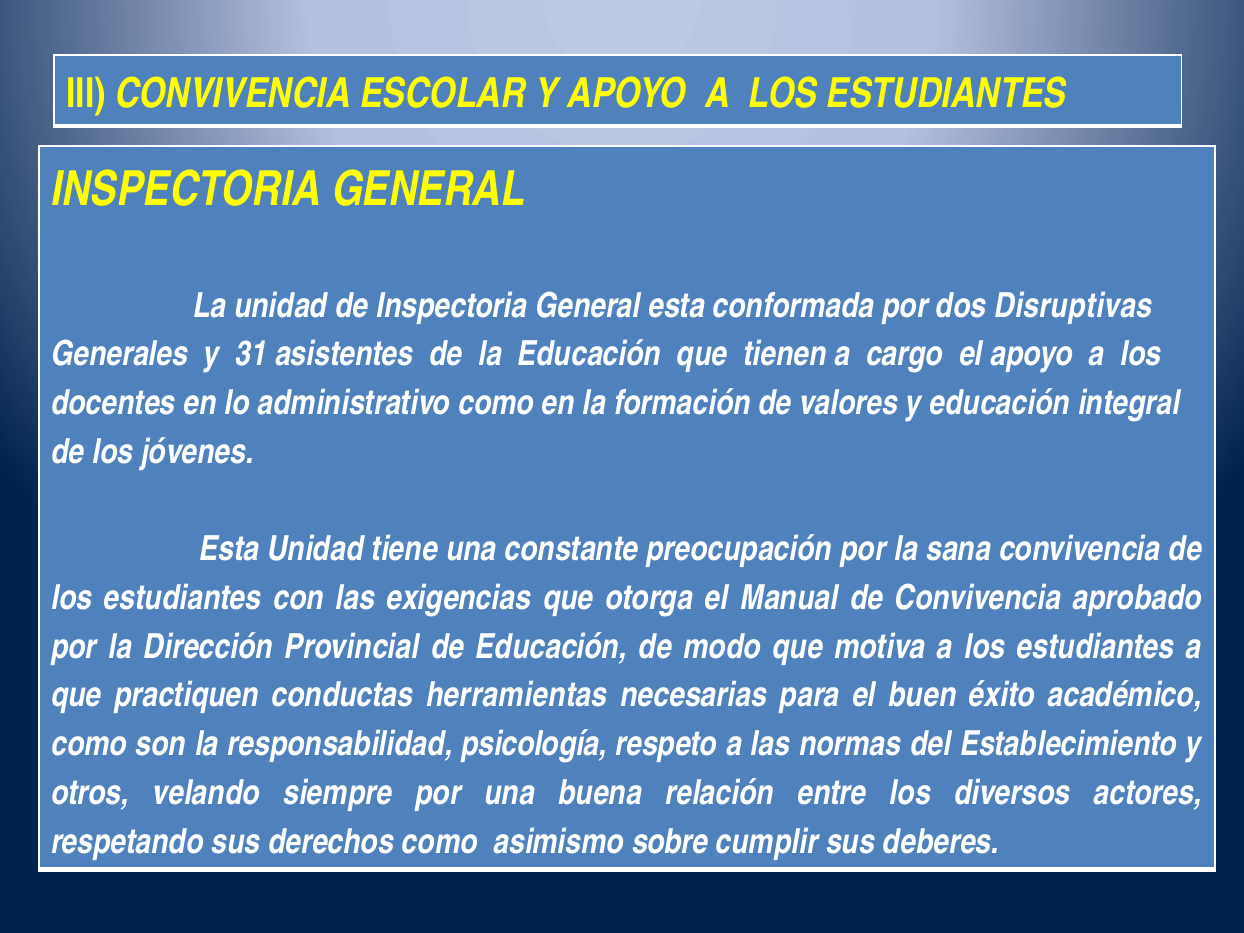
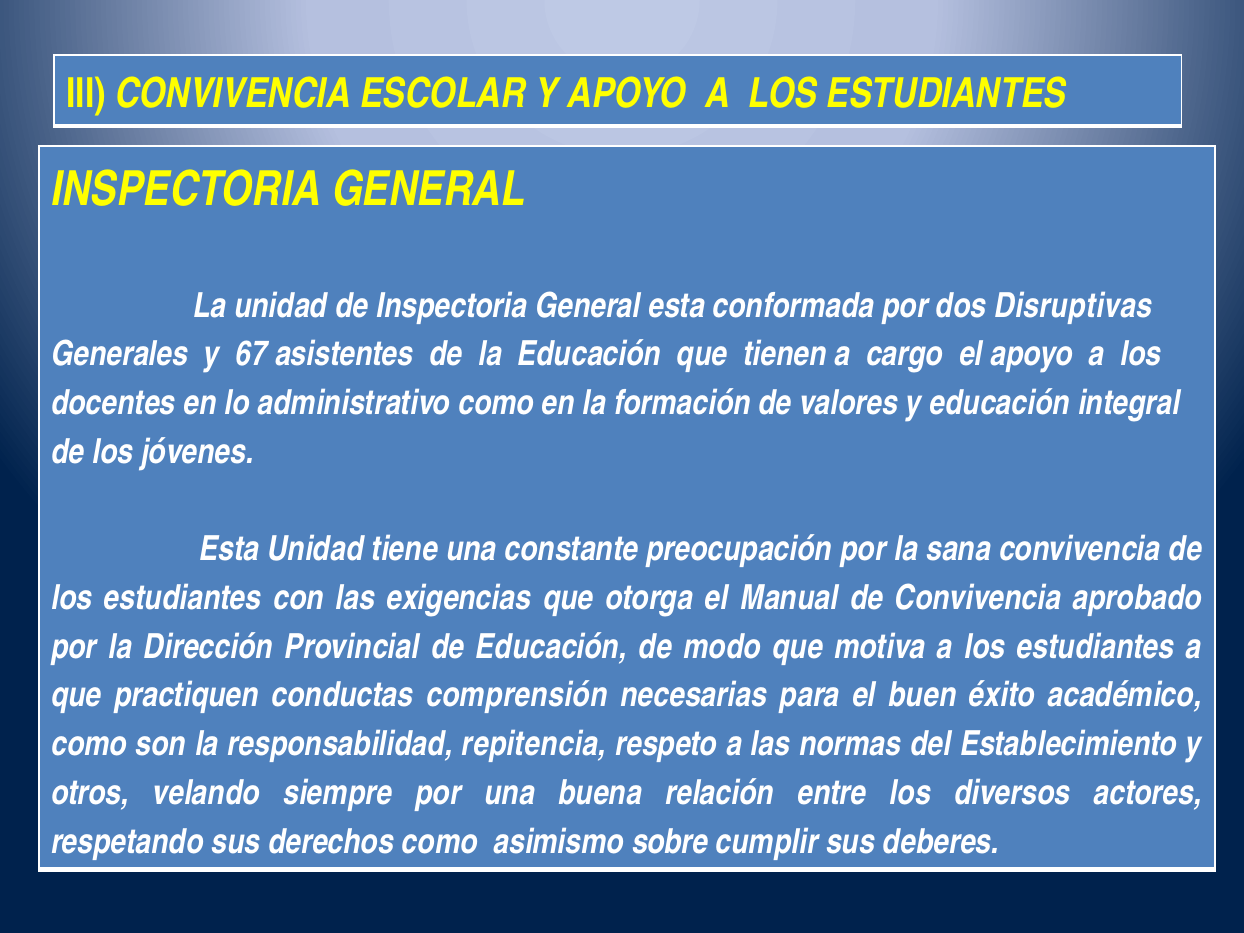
31: 31 -> 67 (251, 354)
herramientas: herramientas -> comprensión (517, 696)
psicología: psicología -> repitencia (534, 744)
